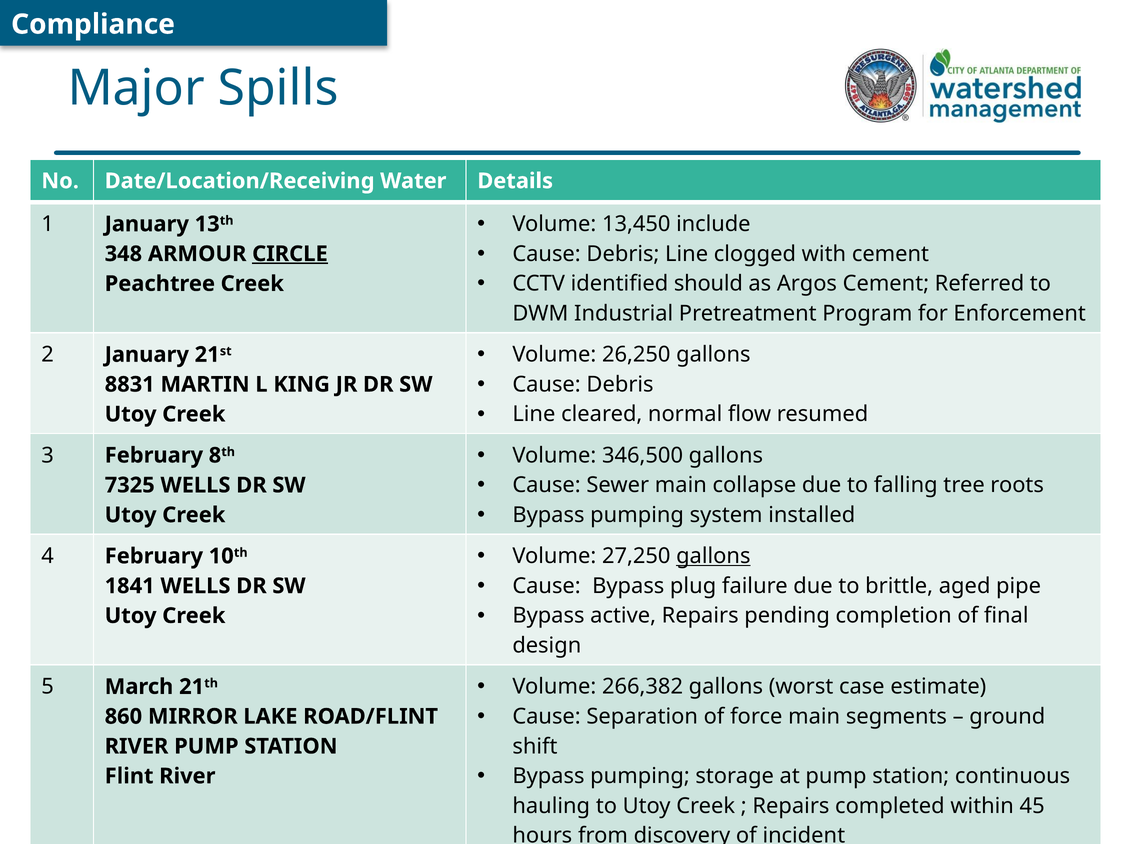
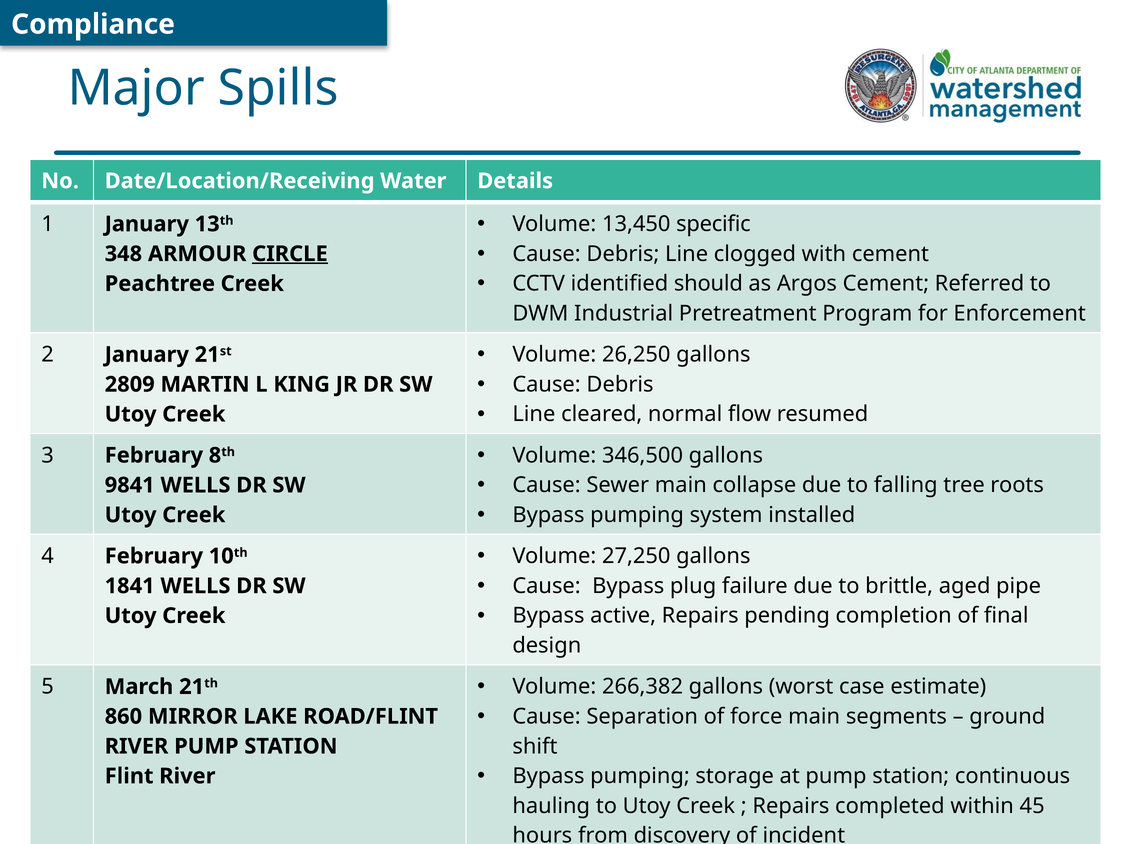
include: include -> specific (713, 224)
8831: 8831 -> 2809 (130, 384)
7325: 7325 -> 9841 (130, 485)
gallons underline: present -> none (713, 556)
